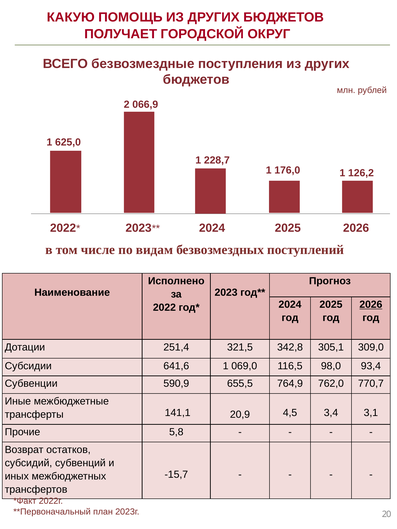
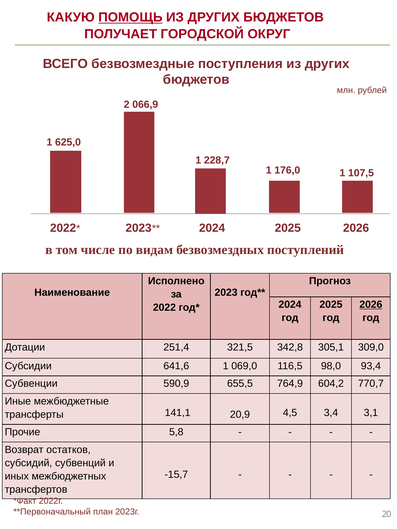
ПОМОЩЬ underline: none -> present (130, 17)
126,2: 126,2 -> 107,5 (361, 173)
762,0: 762,0 -> 604,2 (331, 384)
